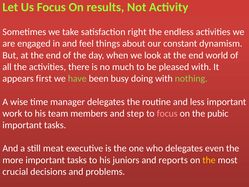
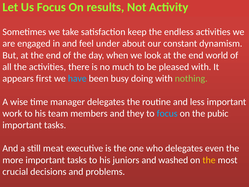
right: right -> keep (137, 32)
things: things -> under (108, 44)
have colour: light green -> light blue (77, 78)
step: step -> they (135, 113)
focus colour: pink -> light blue (167, 113)
reports: reports -> washed (173, 160)
